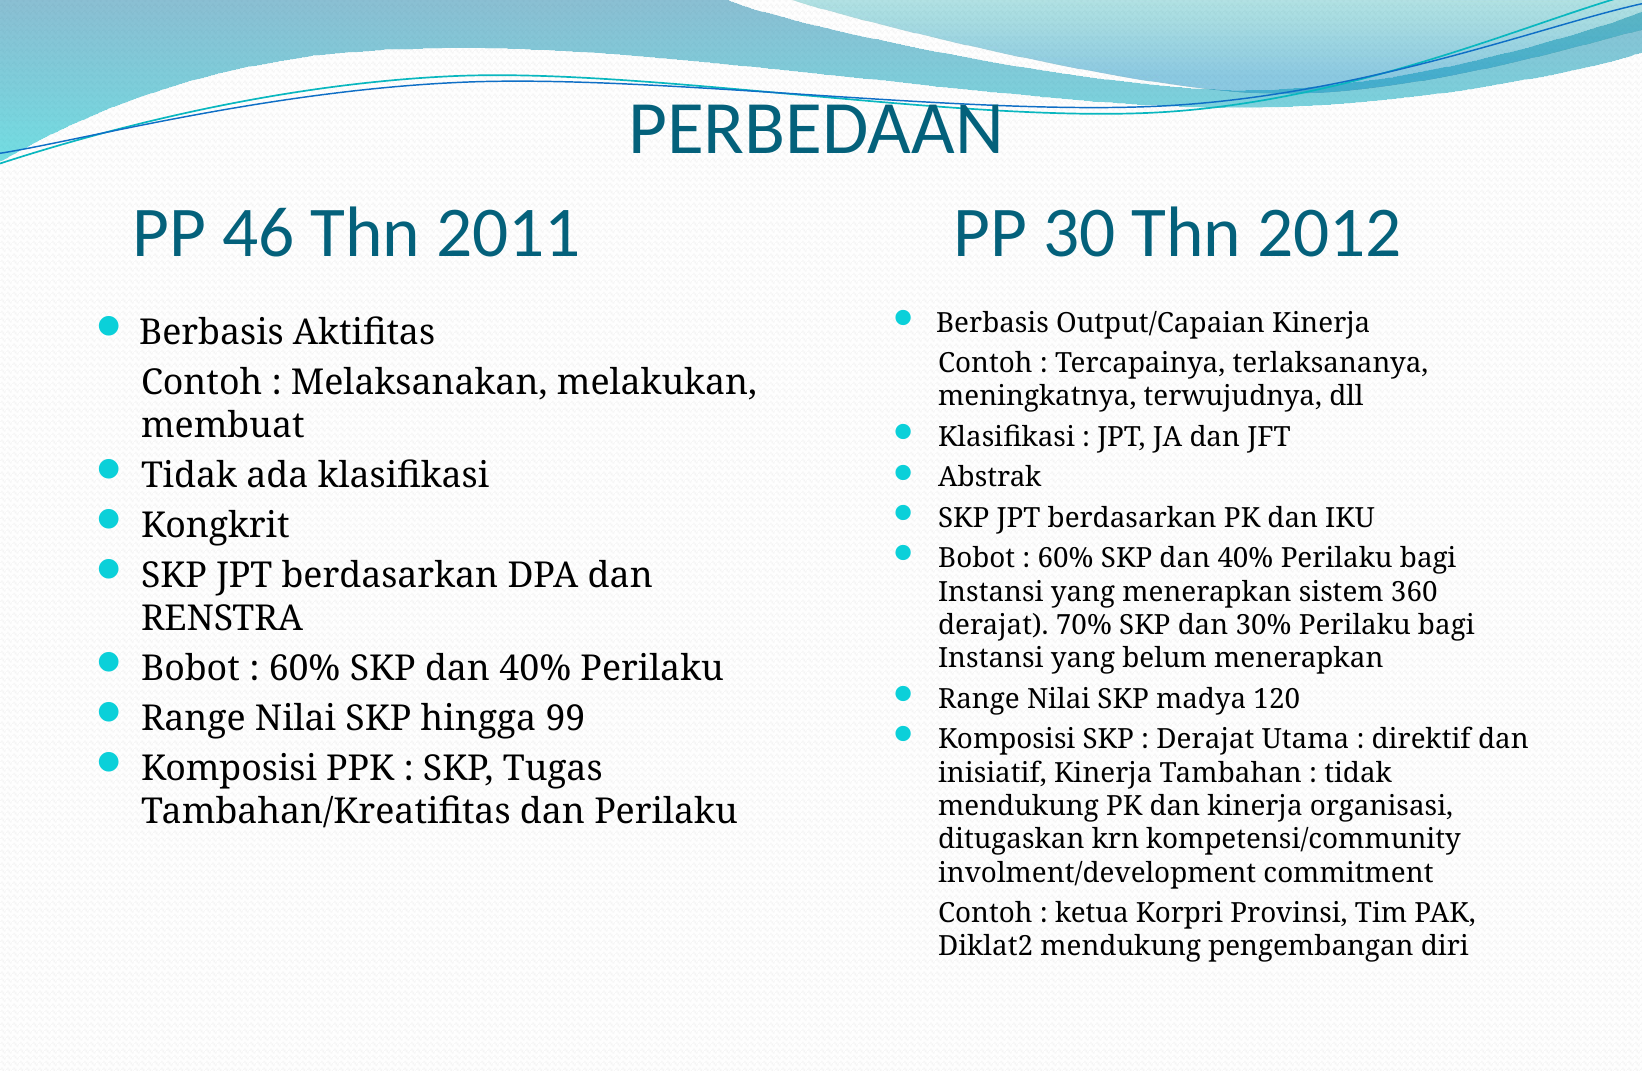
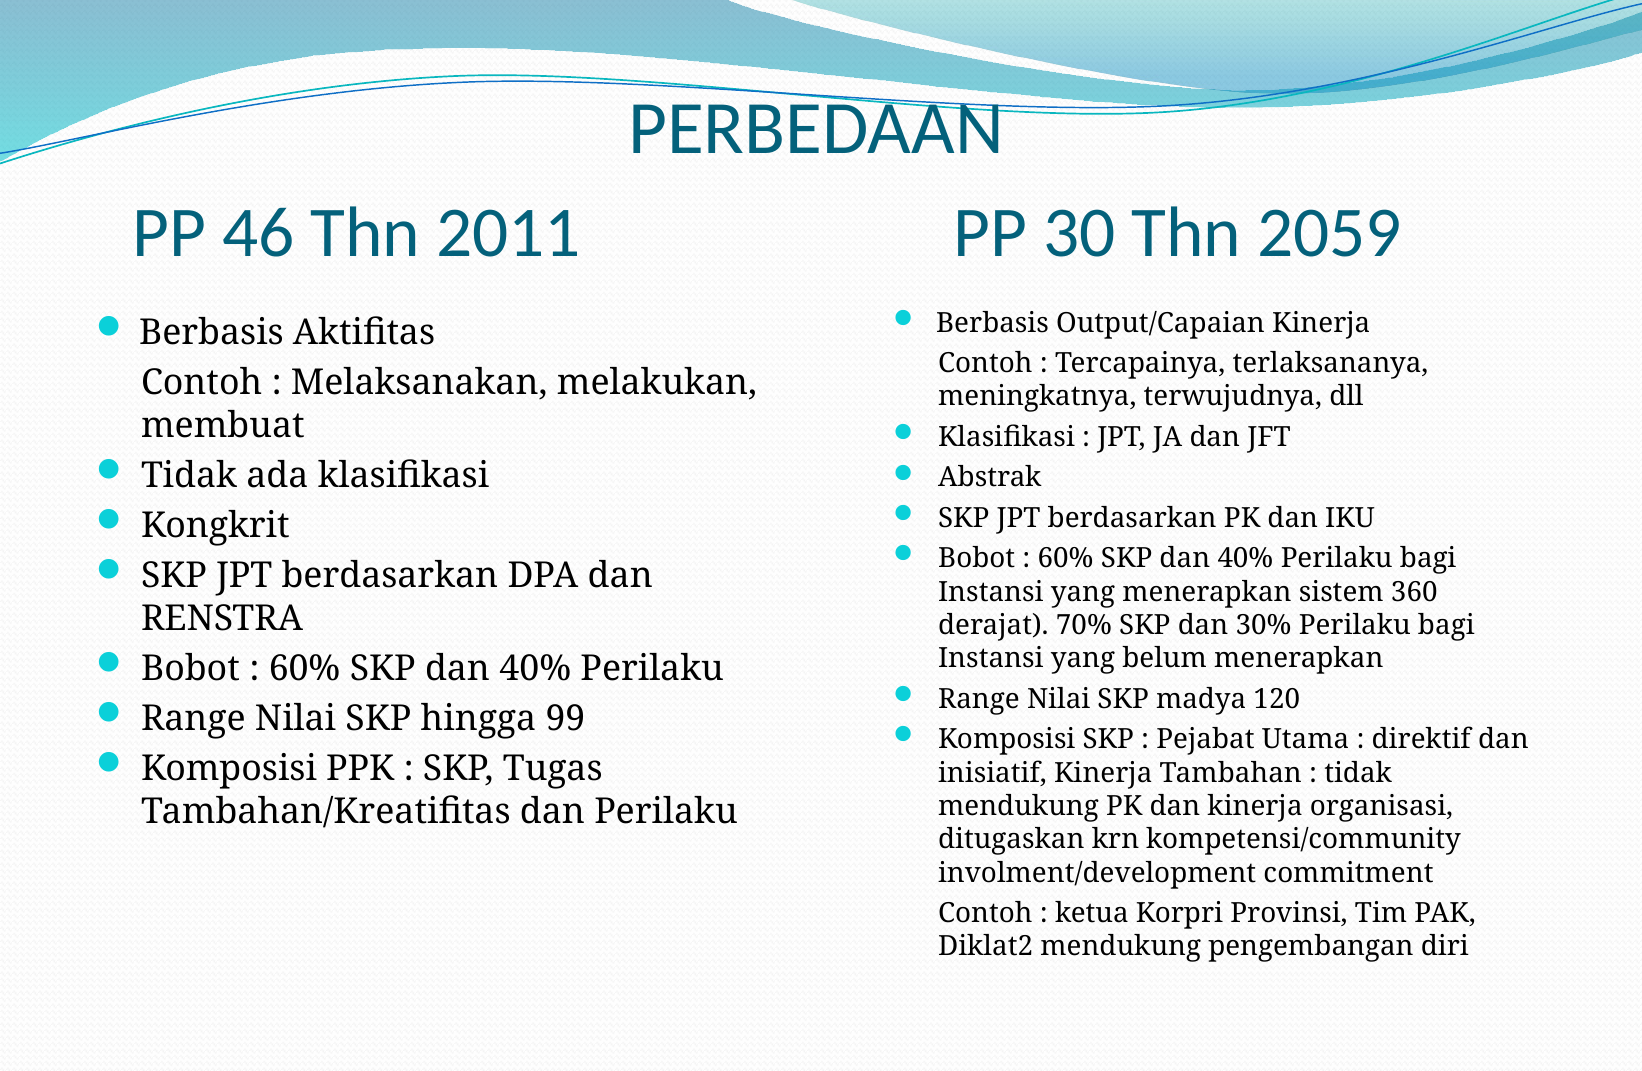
2012: 2012 -> 2059 (1330, 233)
Derajat: Derajat -> Pejabat (1205, 740)
